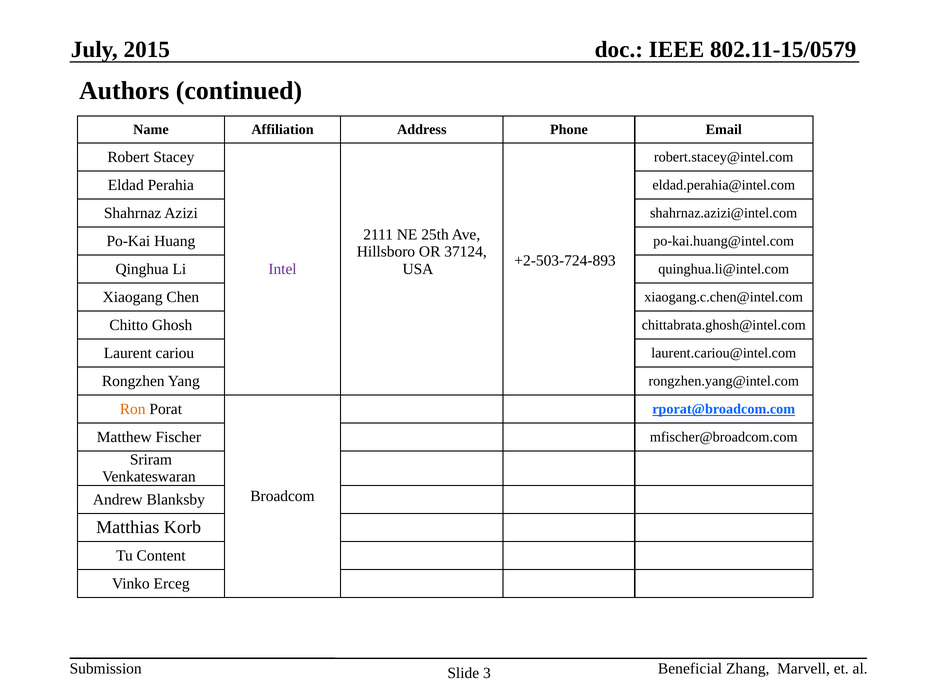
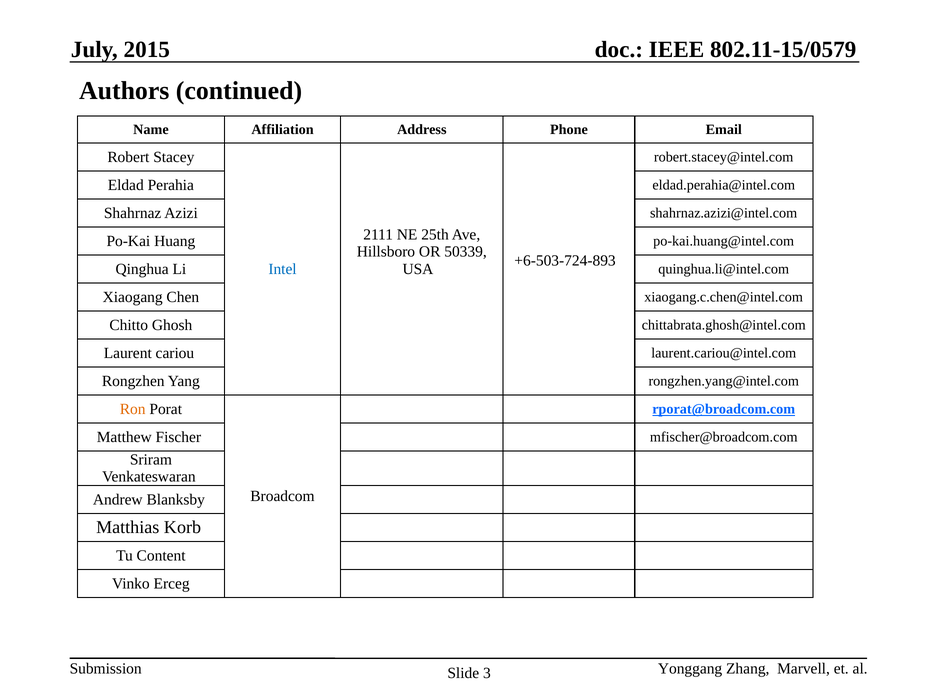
37124: 37124 -> 50339 (466, 252)
+2-503-724-893: +2-503-724-893 -> +6-503-724-893 (565, 260)
Intel colour: purple -> blue (283, 269)
Beneficial: Beneficial -> Yonggang (690, 668)
